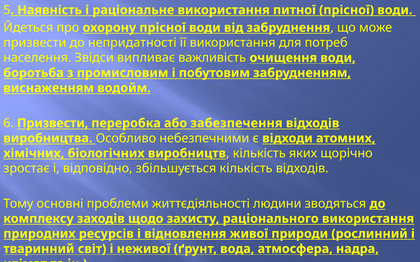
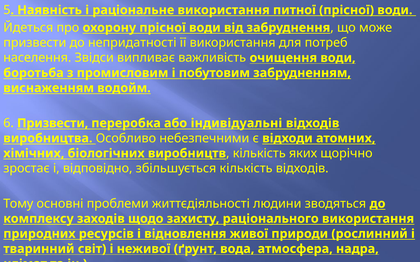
забезпечення: забезпечення -> індивідуальні (236, 123)
